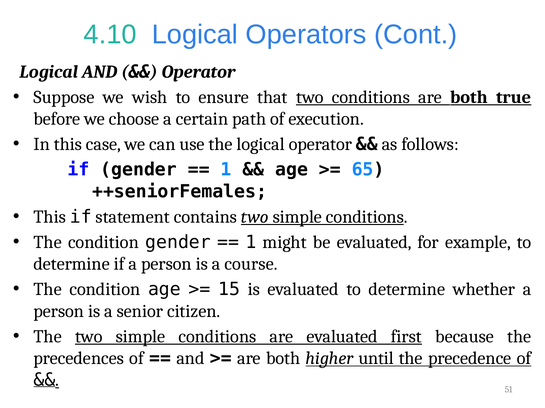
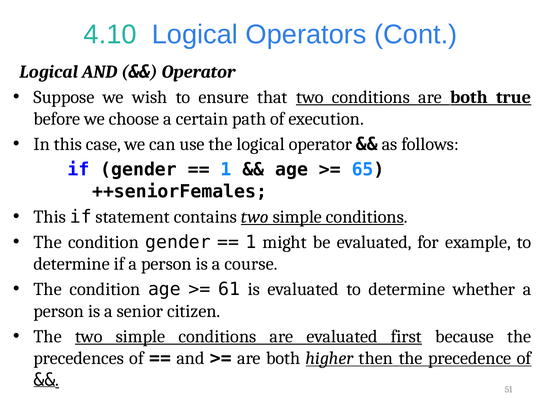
15: 15 -> 61 (229, 290)
until: until -> then (376, 359)
